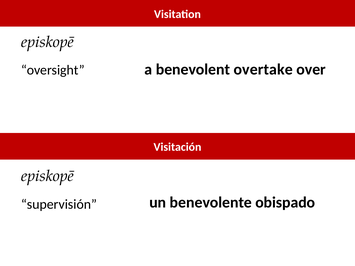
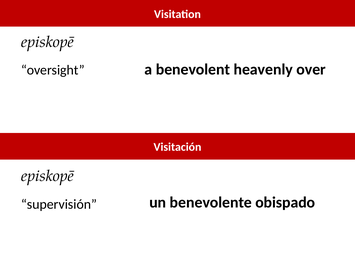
overtake: overtake -> heavenly (263, 69)
